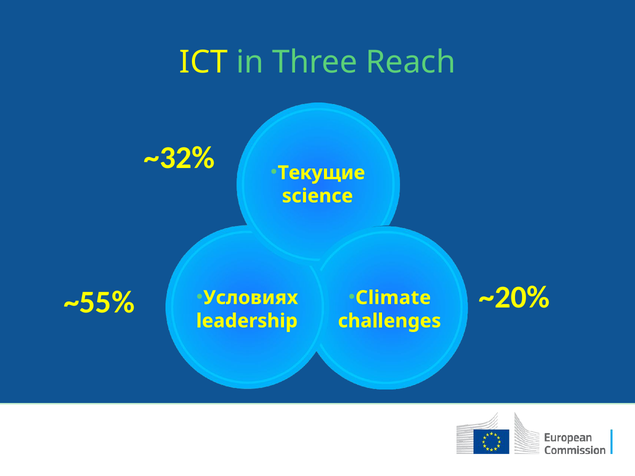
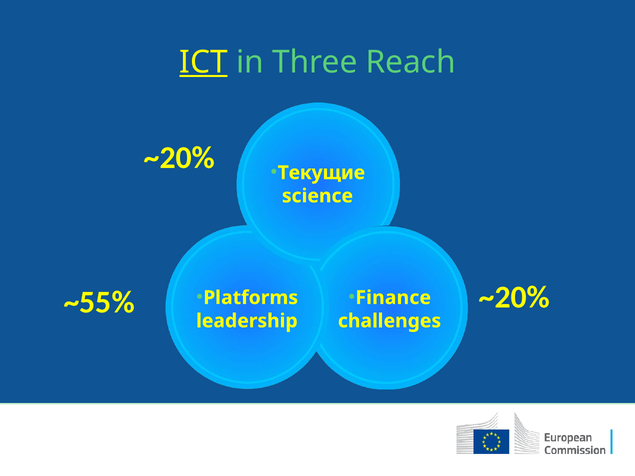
ICT underline: none -> present (203, 62)
~32%: ~32% -> ~20% (179, 158)
Условиях: Условиях -> Platforms (251, 298)
Climate: Climate -> Finance (393, 298)
